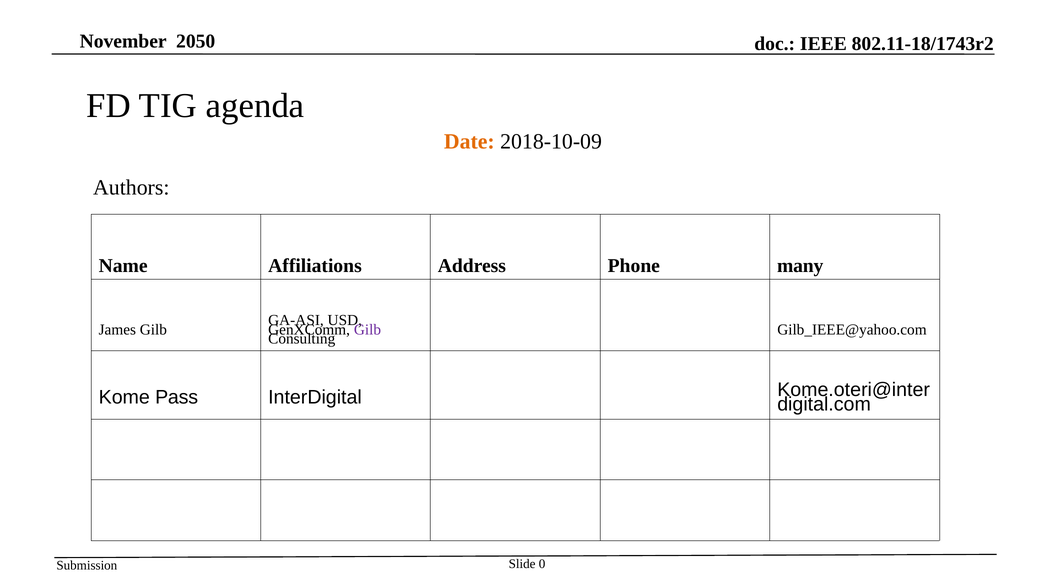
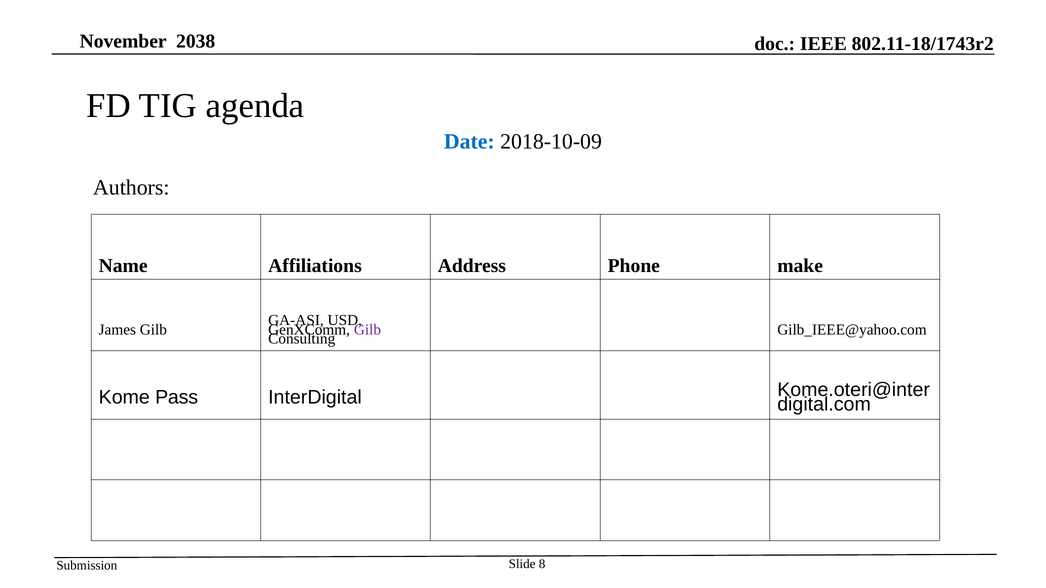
2050: 2050 -> 2038 (196, 41)
Date colour: orange -> blue (469, 142)
many: many -> make (800, 266)
0: 0 -> 8 (542, 564)
